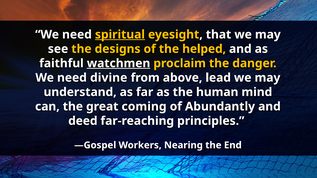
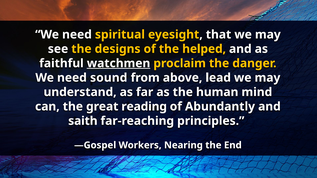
spiritual underline: present -> none (120, 35)
divine: divine -> sound (109, 78)
coming: coming -> reading (144, 107)
deed: deed -> saith (83, 121)
